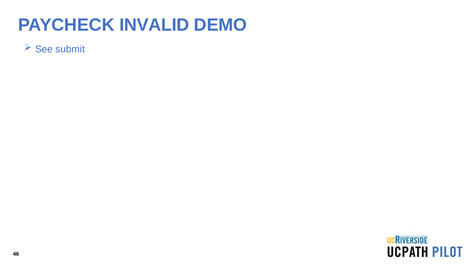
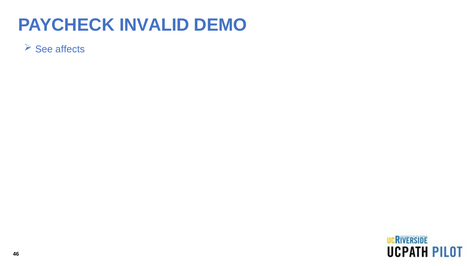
submit: submit -> affects (70, 49)
